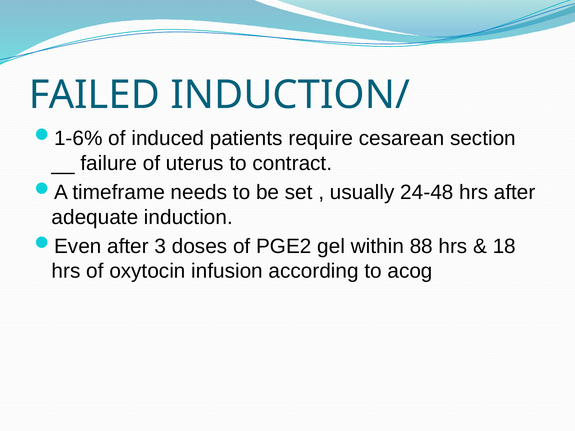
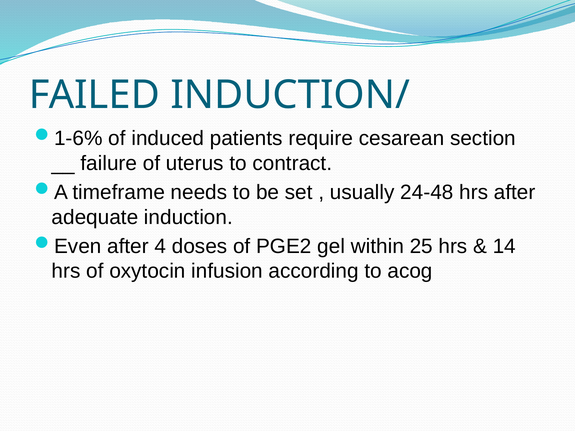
3: 3 -> 4 (160, 246)
88: 88 -> 25 (421, 246)
18: 18 -> 14 (504, 246)
